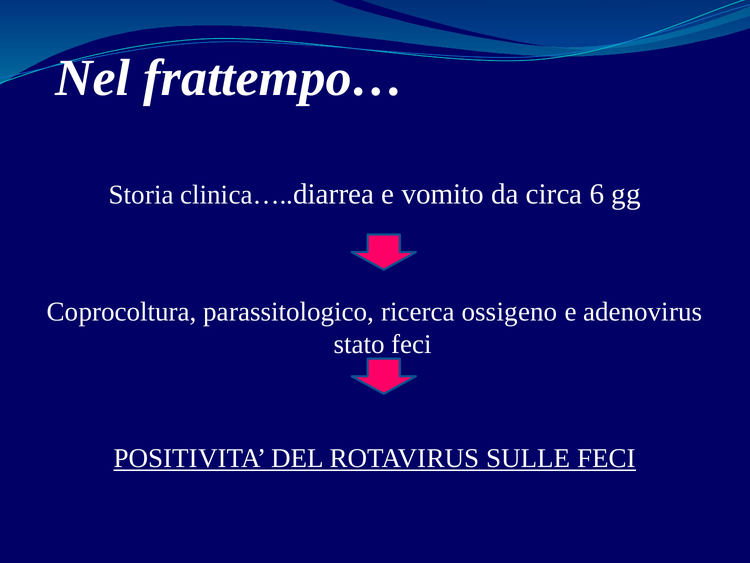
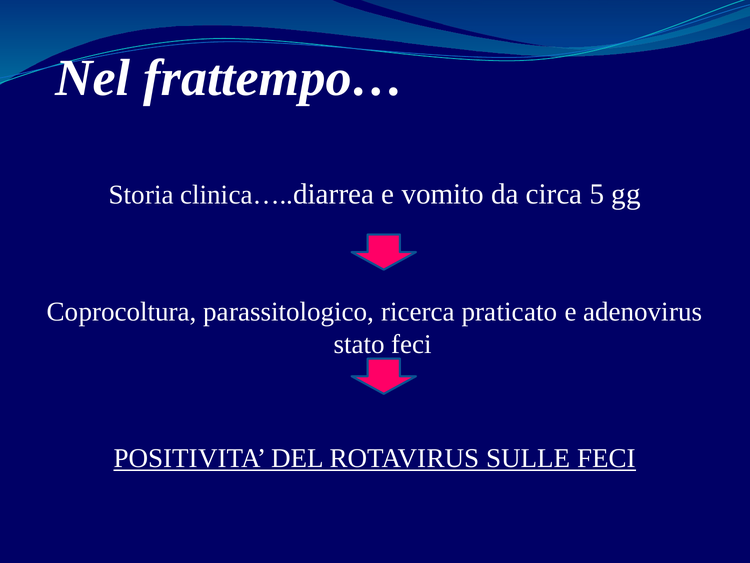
6: 6 -> 5 (597, 194)
ossigeno: ossigeno -> praticato (510, 312)
